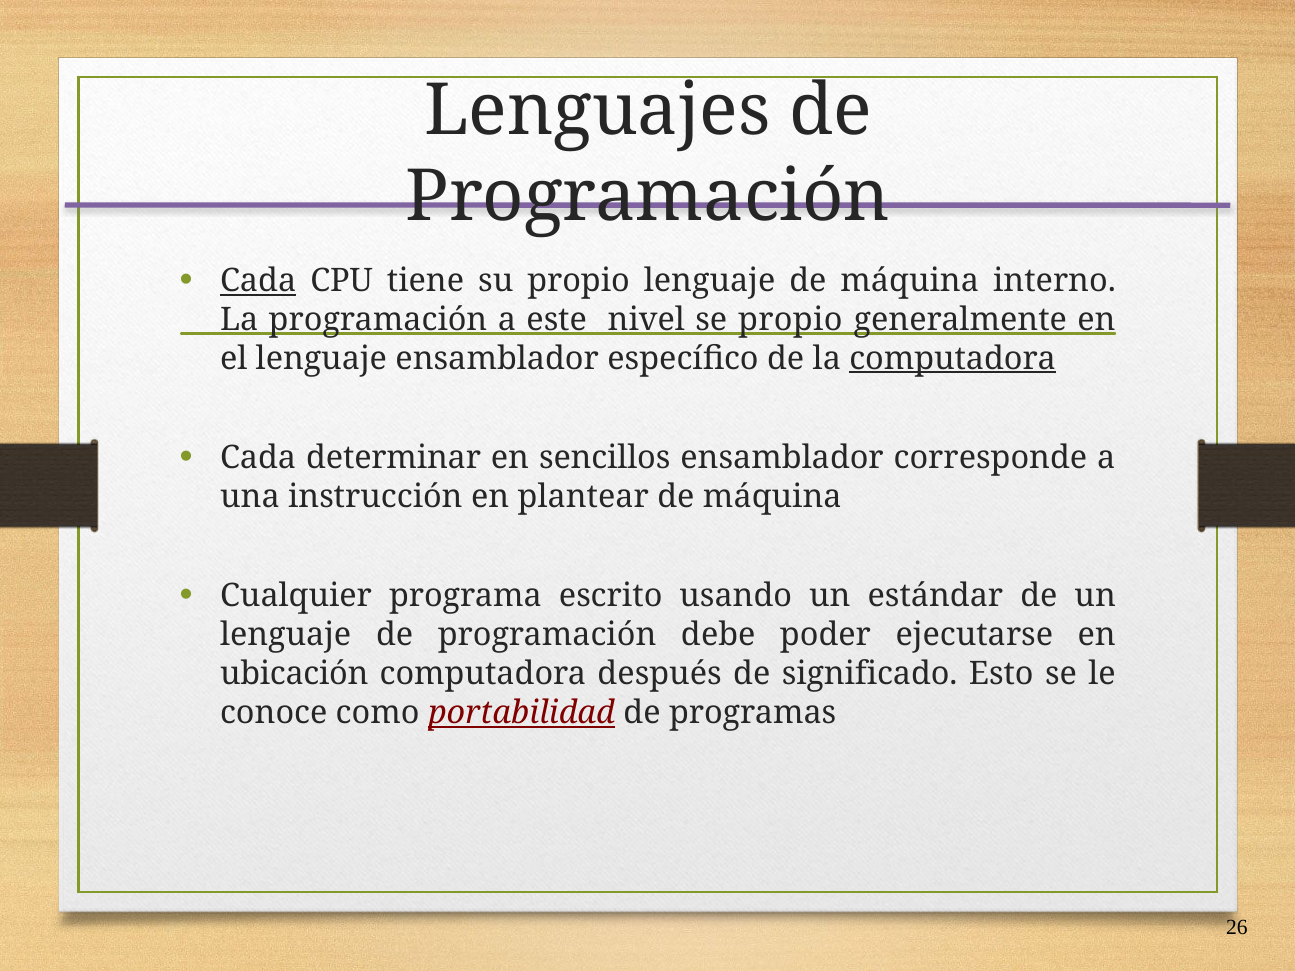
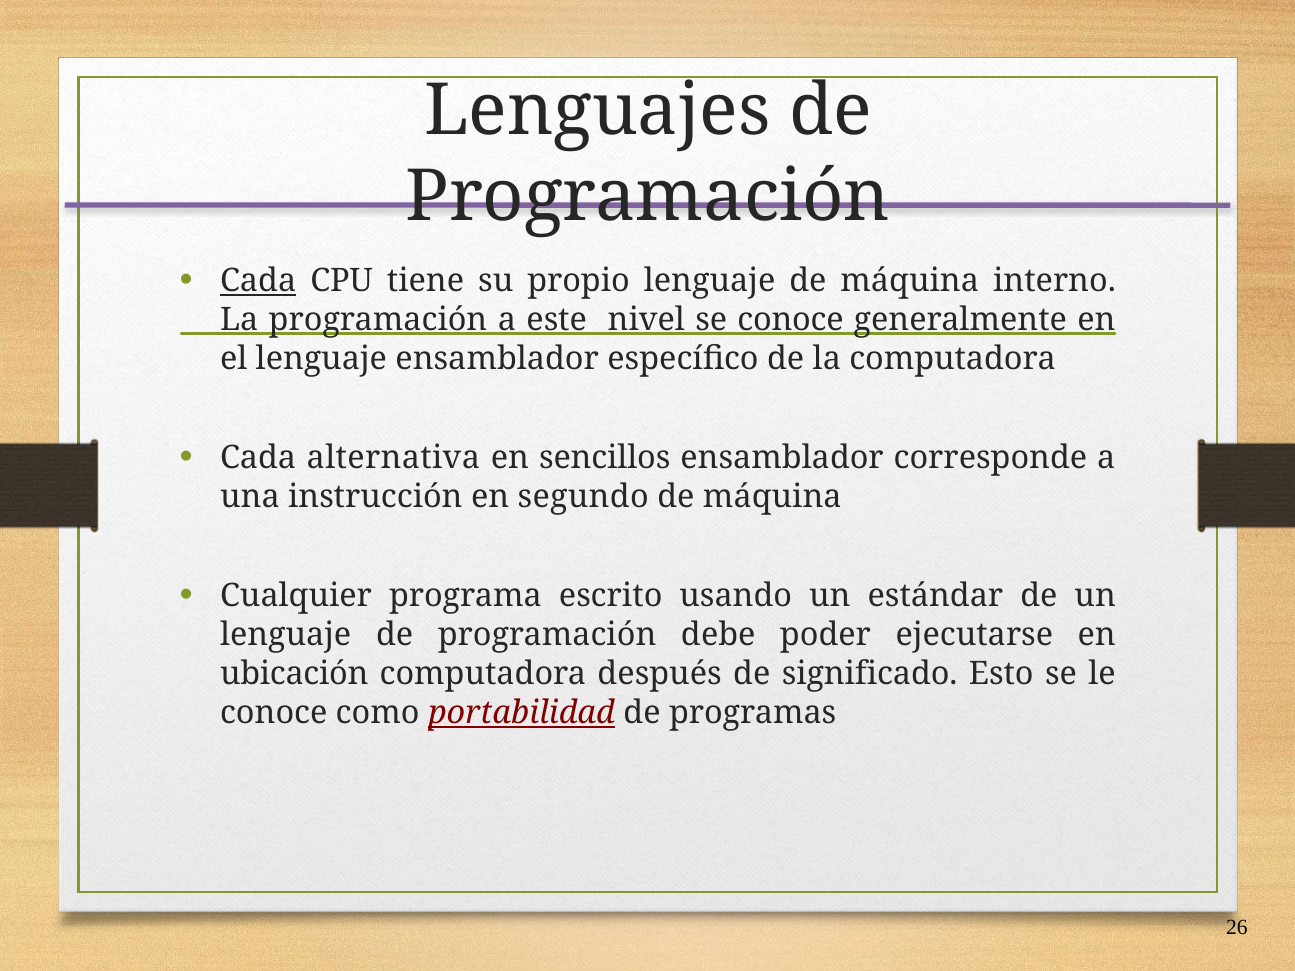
se propio: propio -> conoce (791, 320)
computadora underline: present -> none (953, 359)
determinar: determinar -> alternativa (393, 458)
plantear: plantear -> segundo (583, 497)
